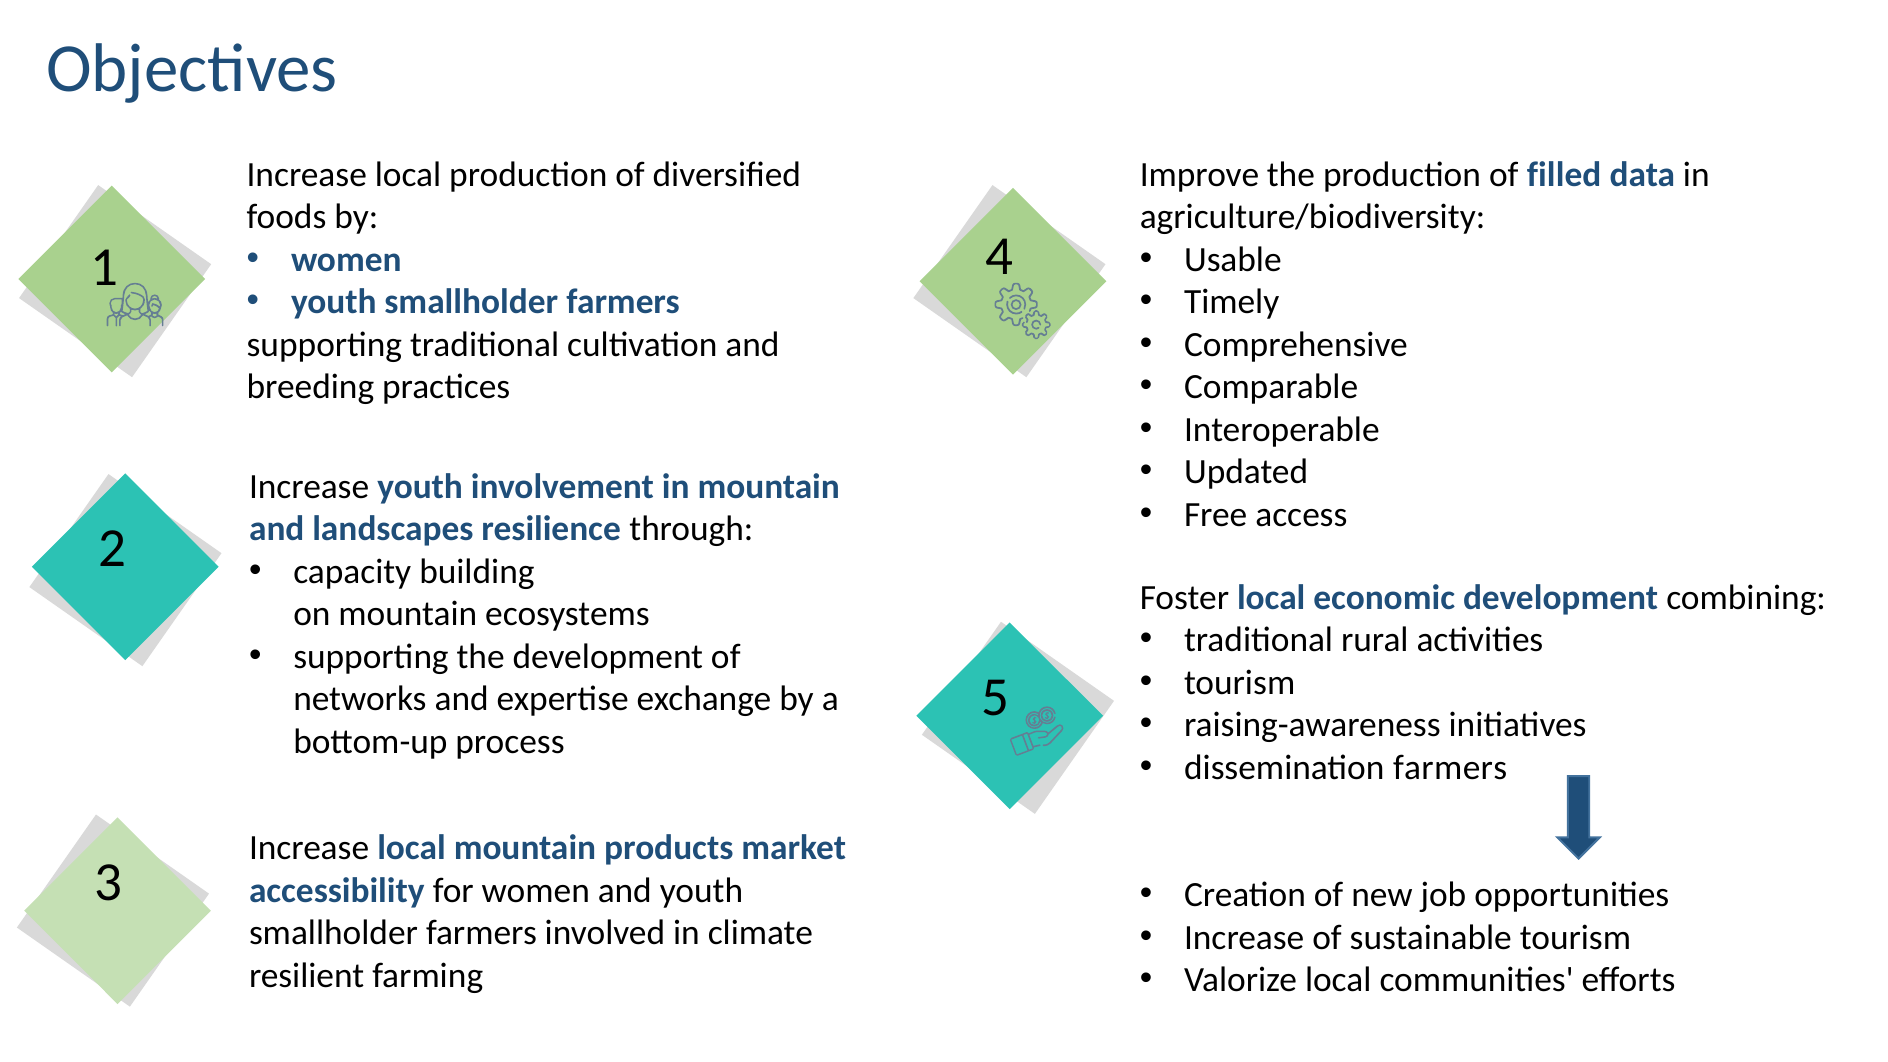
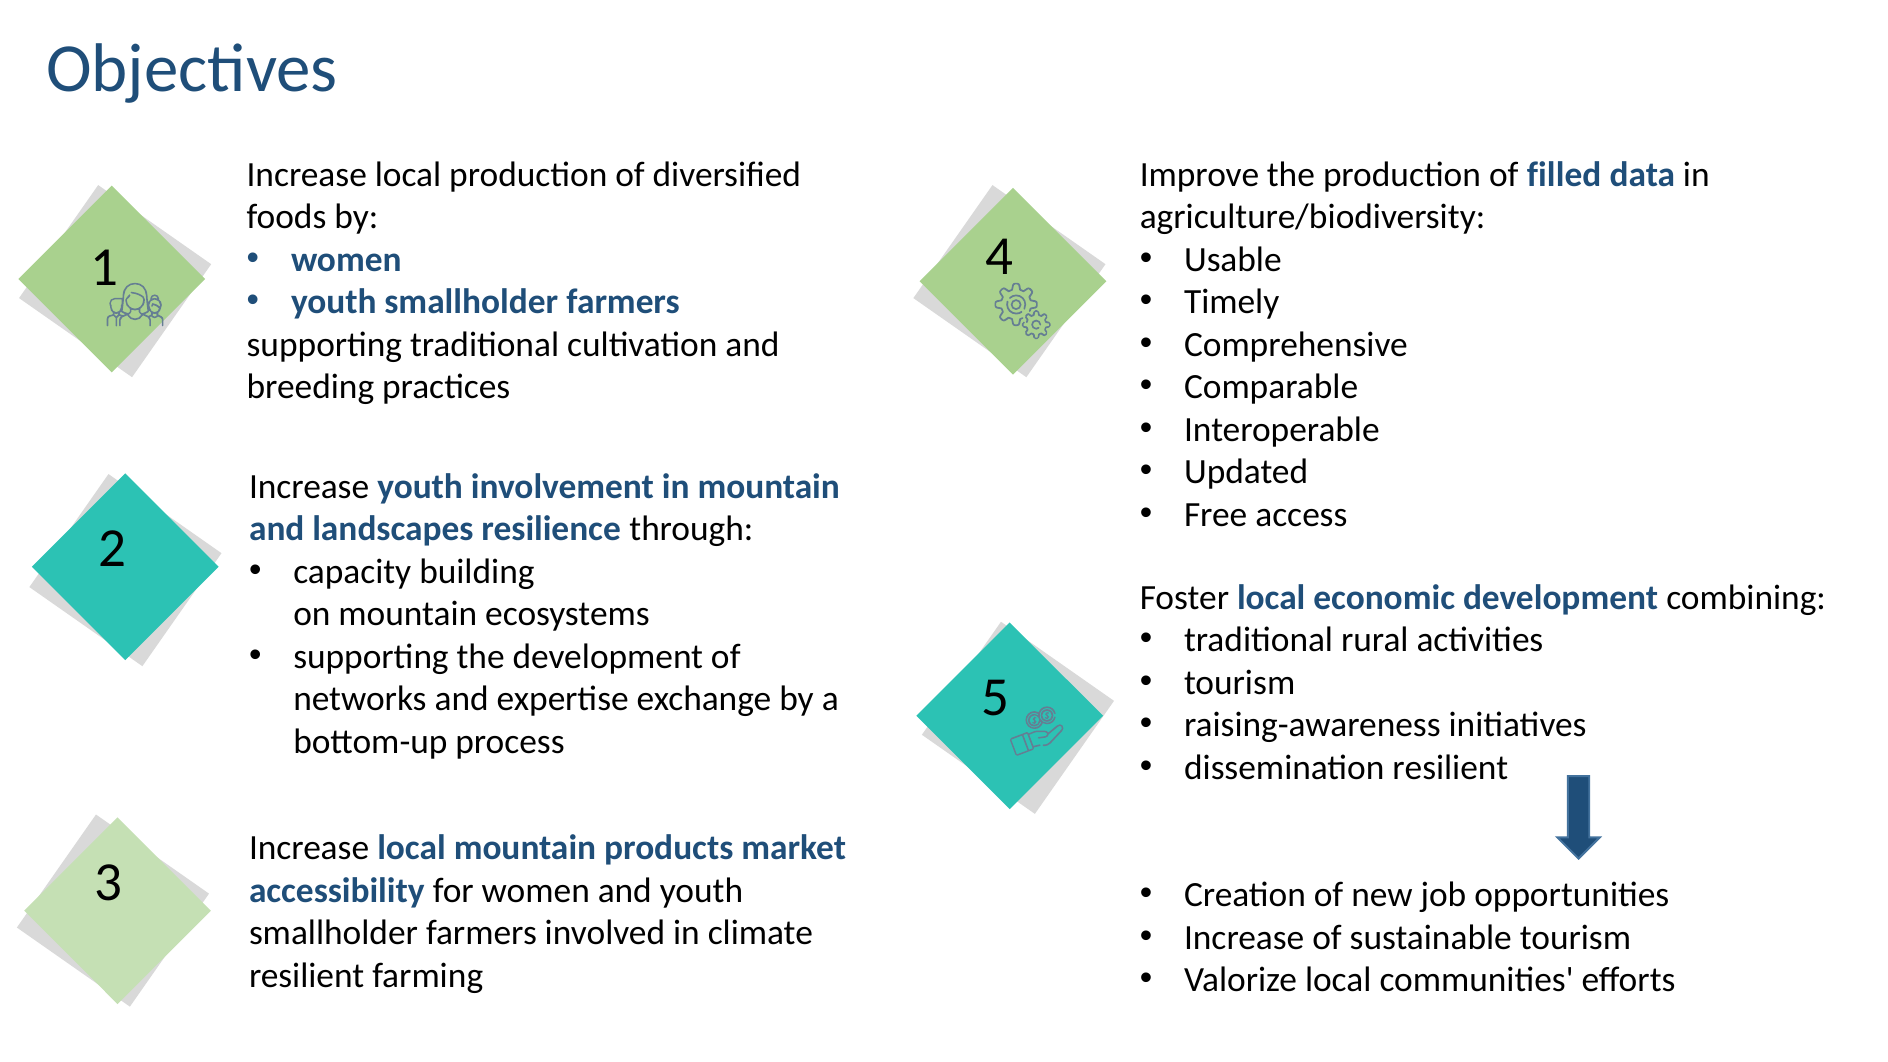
dissemination farmers: farmers -> resilient (1450, 767)
